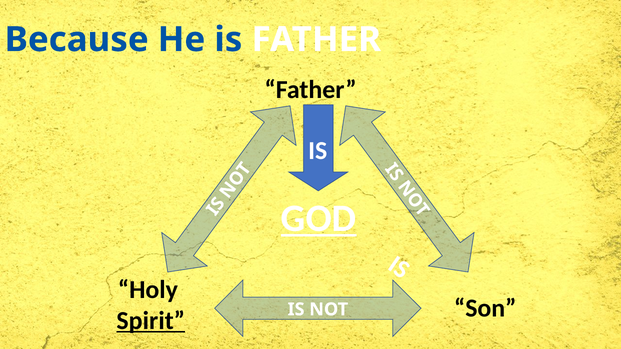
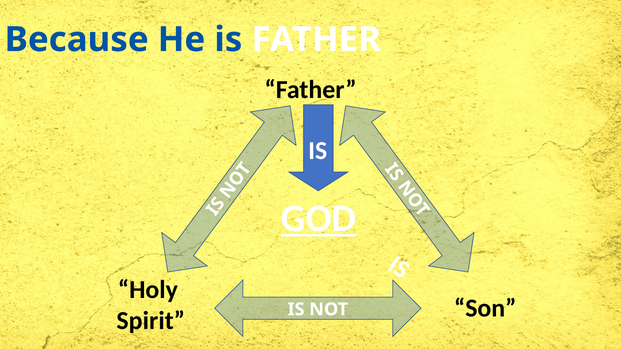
Spirit underline: present -> none (151, 321)
